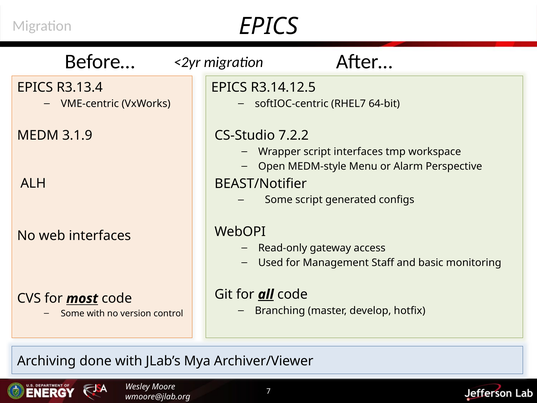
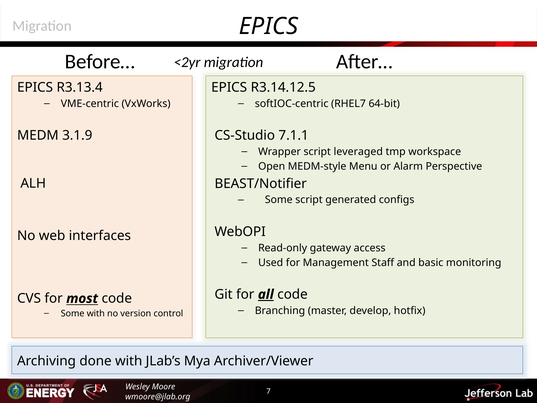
7.2.2: 7.2.2 -> 7.1.1 (294, 135)
script interfaces: interfaces -> leveraged (358, 152)
